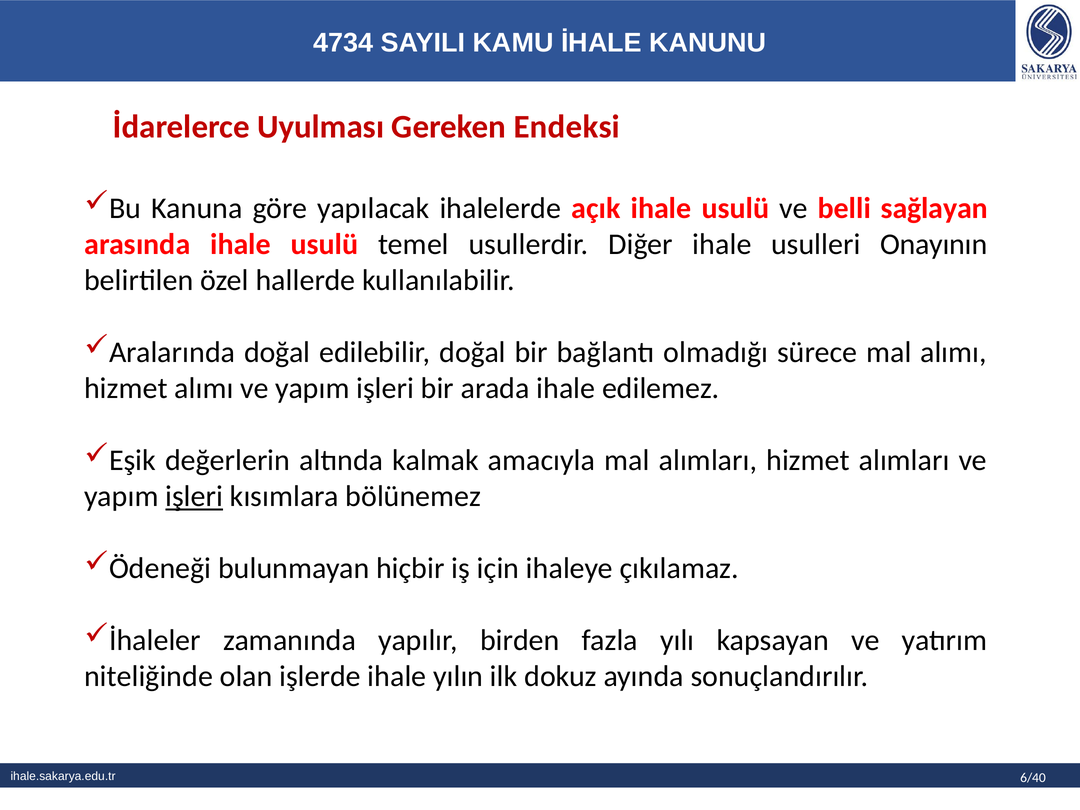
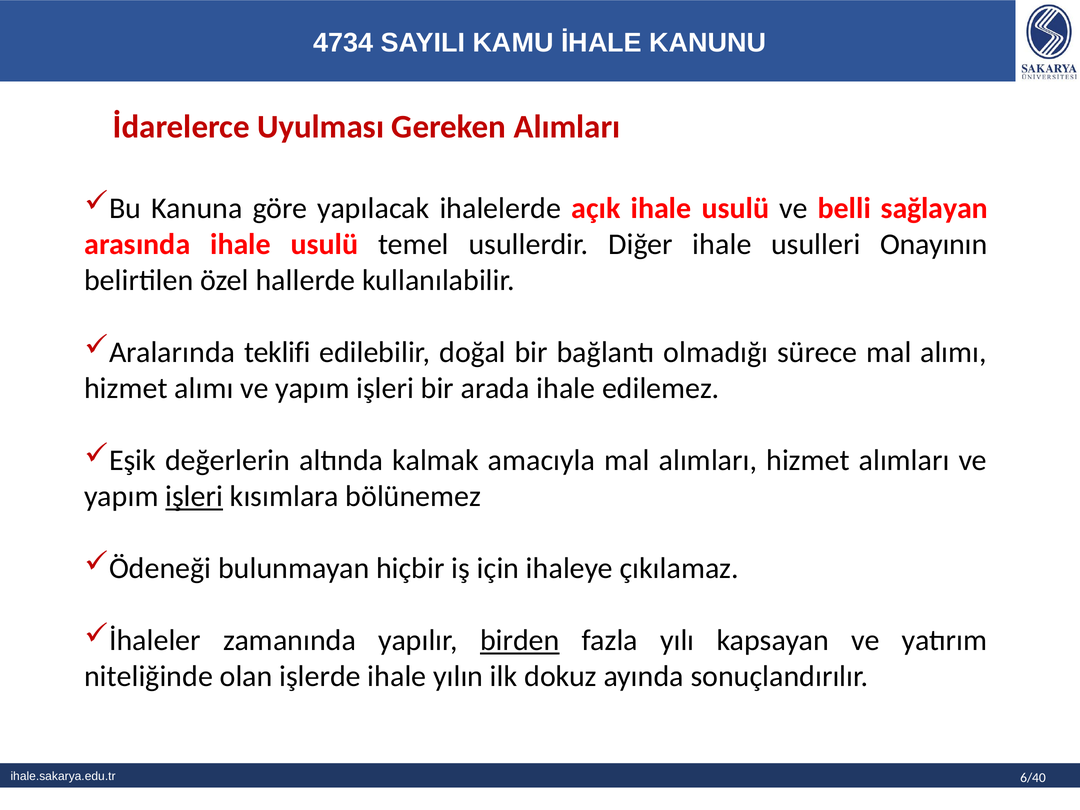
Gereken Endeksi: Endeksi -> Alımları (567, 127)
Aralarında doğal: doğal -> teklifi (277, 352)
birden underline: none -> present (520, 641)
